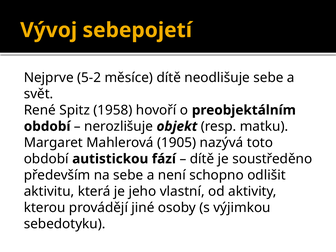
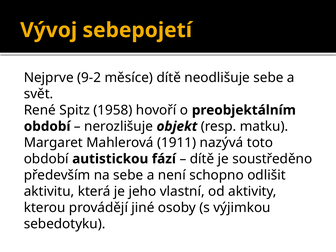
5-2: 5-2 -> 9-2 (89, 78)
1905: 1905 -> 1911 (177, 143)
